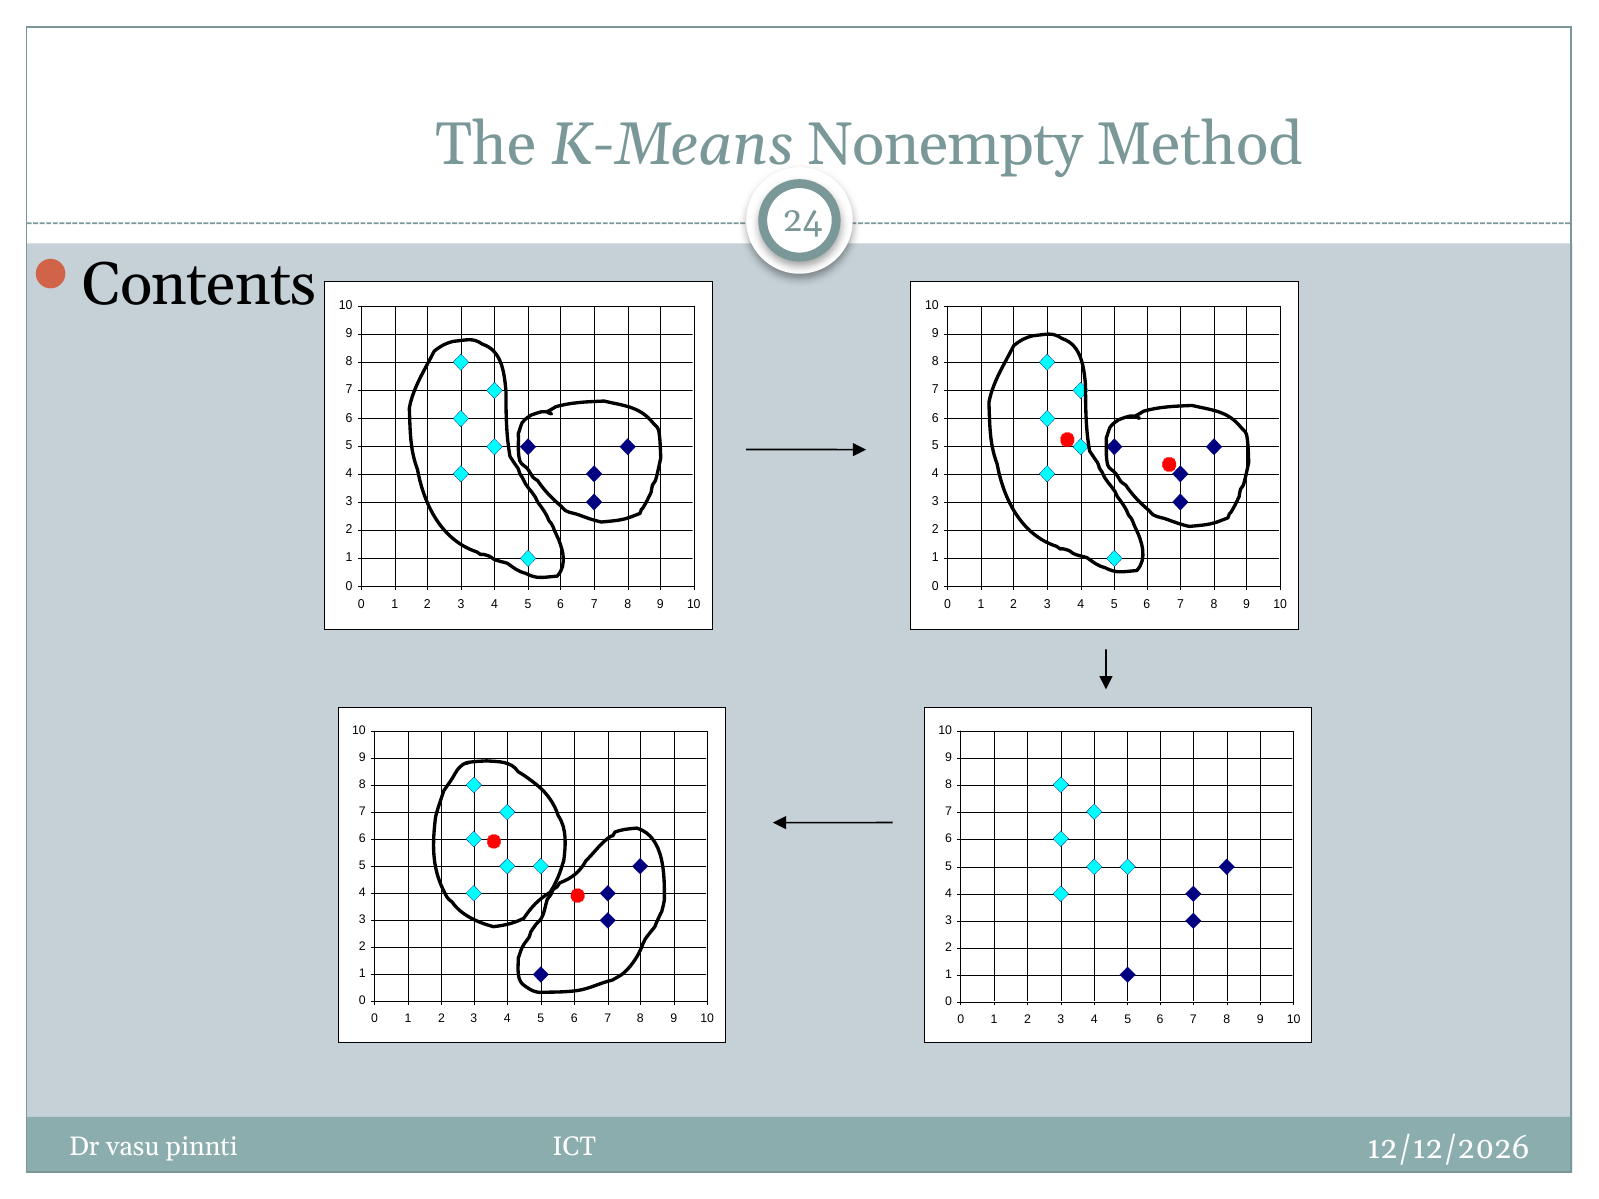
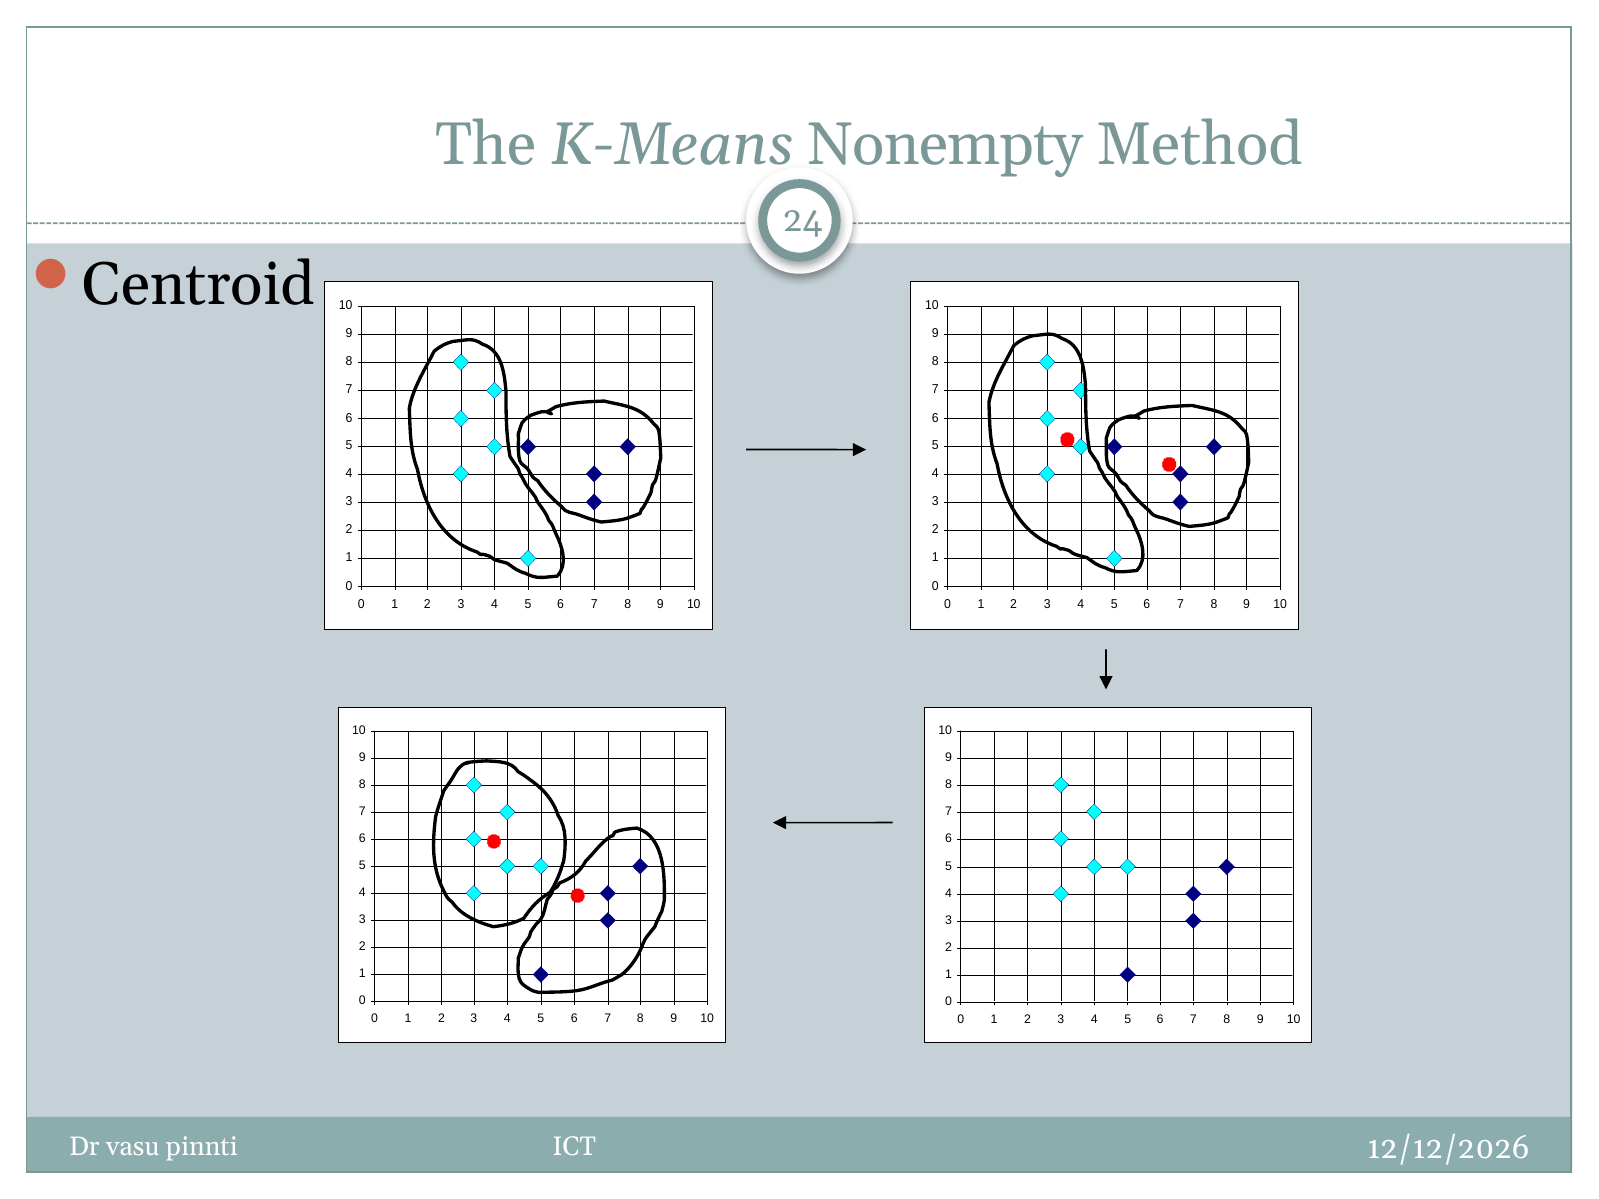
Contents: Contents -> Centroid (199, 284)
